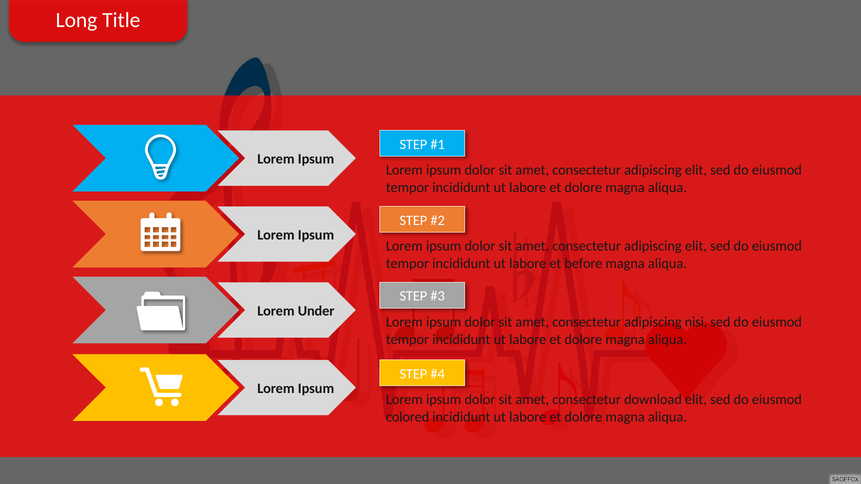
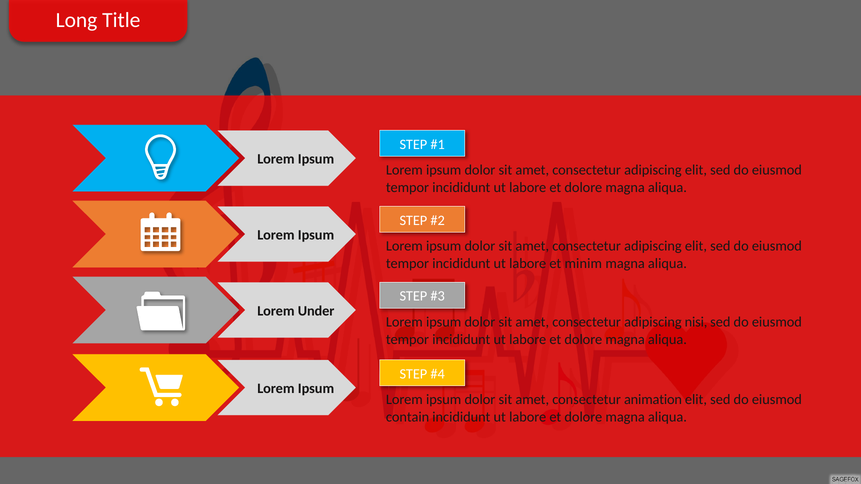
before: before -> minim (583, 264)
download: download -> animation (653, 400)
colored: colored -> contain (408, 417)
